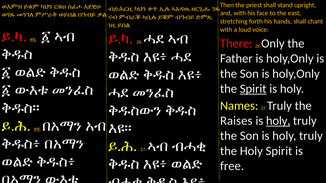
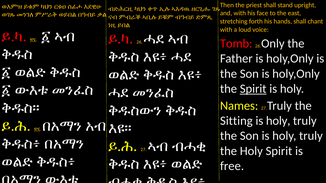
There: There -> Tomb (236, 44)
Raises: Raises -> Sitting (236, 121)
holy underline: present -> none (278, 121)
